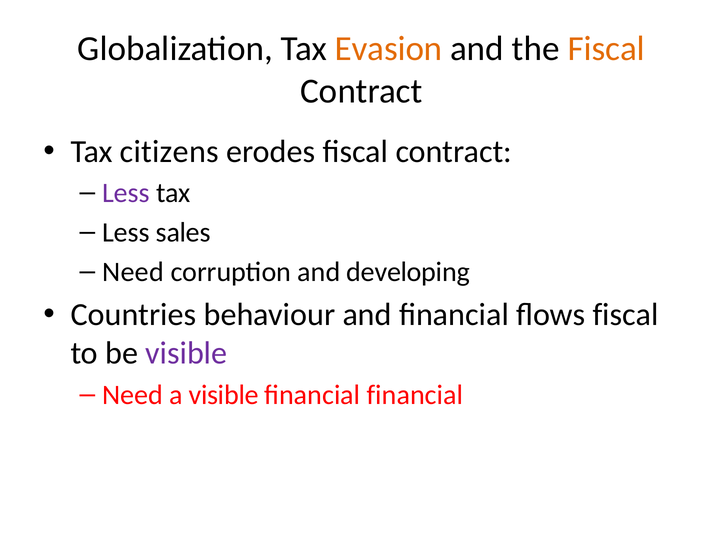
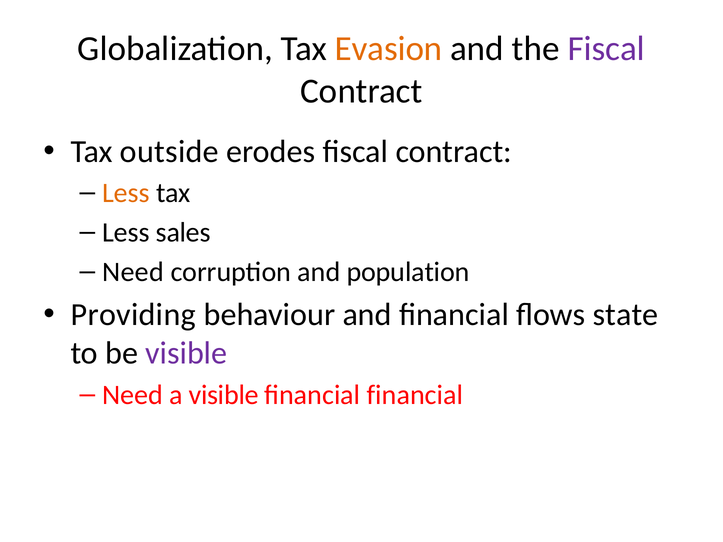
Fiscal colour: orange -> purple (606, 49)
citizens: citizens -> outside (169, 152)
Less colour: purple -> orange (126, 193)
developing: developing -> population (408, 272)
Countries: Countries -> Providing (133, 315)
flows fiscal: fiscal -> state (625, 315)
